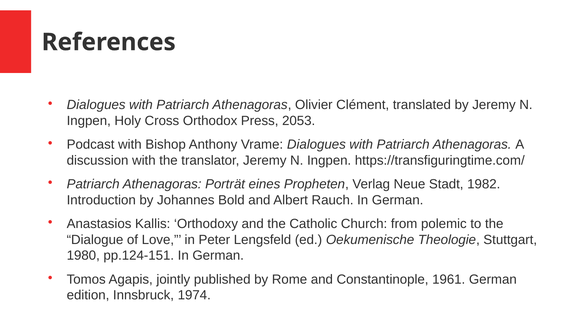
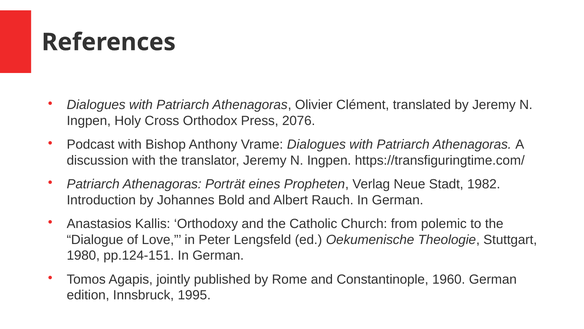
2053: 2053 -> 2076 (299, 121)
1961: 1961 -> 1960 (449, 279)
1974: 1974 -> 1995 (194, 295)
